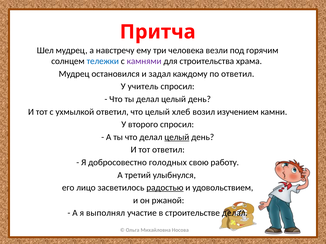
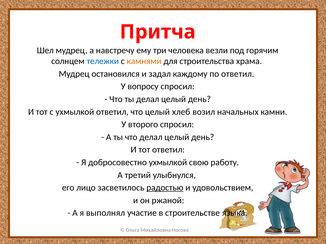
камнями colour: purple -> orange (144, 61)
учитель: учитель -> вопросу (143, 87)
изучением: изучением -> начальных (238, 112)
целый underline: present -> none (177, 137)
добросовестно голодных: голодных -> ухмылкой (168, 163)
строительстве делал: делал -> языка (235, 213)
